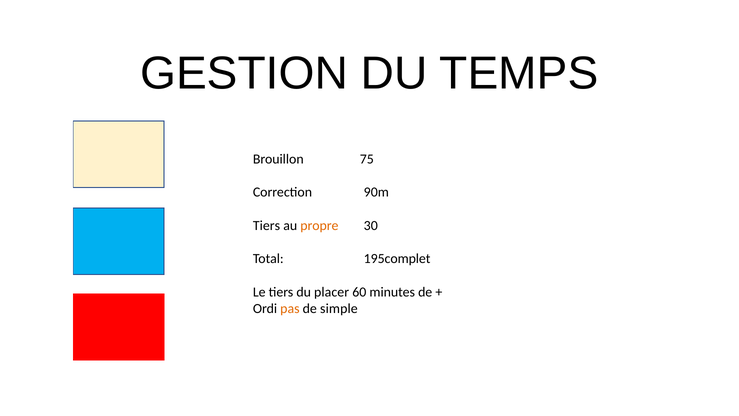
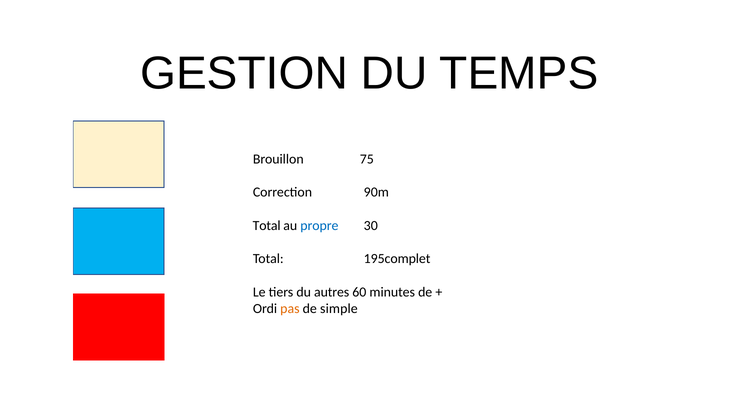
Tiers: Tiers -> Total (267, 225)
propre colour: orange -> blue (319, 225)
placer: placer -> autres (332, 292)
